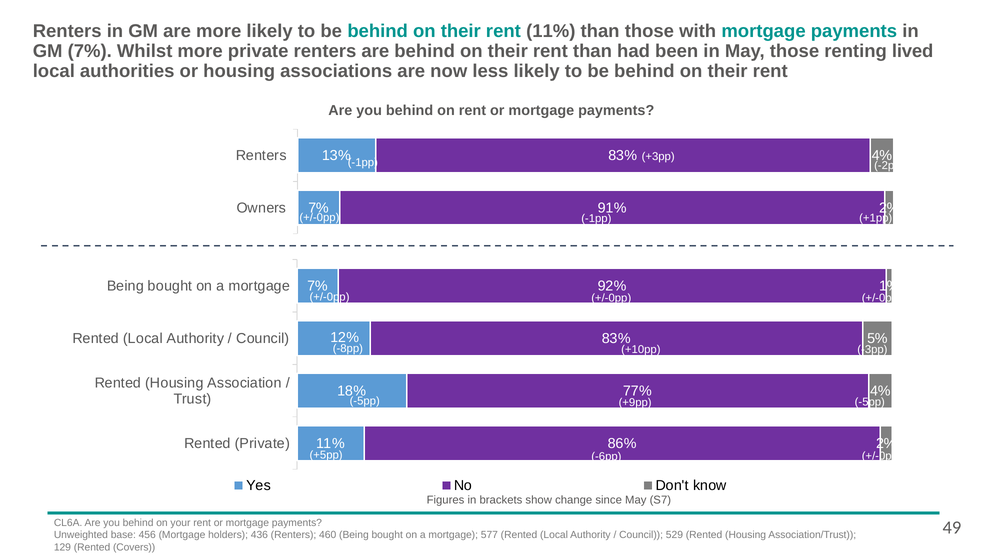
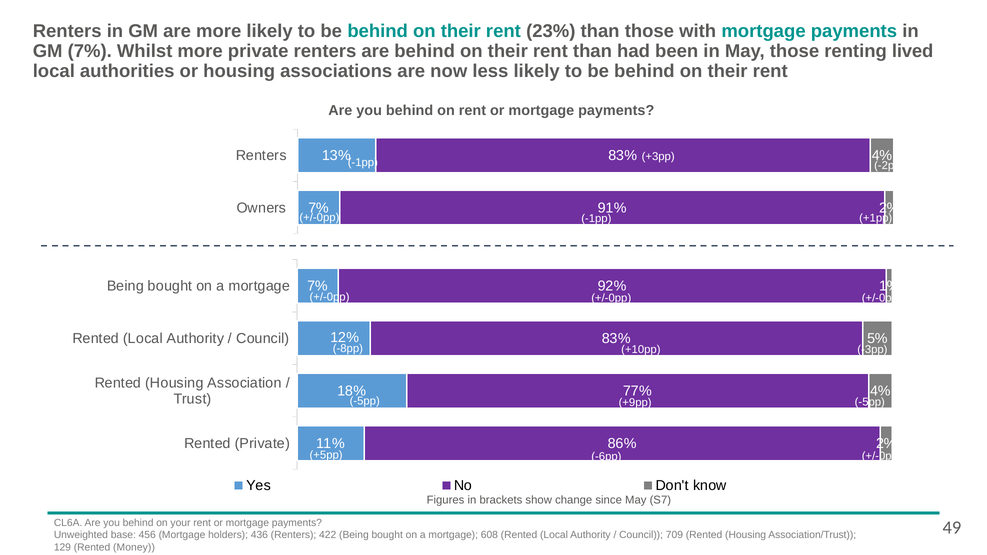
rent 11%: 11% -> 23% (551, 31)
460: 460 -> 422 (328, 535)
577: 577 -> 608 (489, 535)
529: 529 -> 709 (674, 535)
Covers: Covers -> Money (134, 548)
